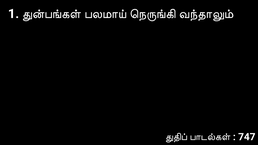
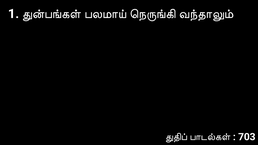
747: 747 -> 703 (247, 137)
